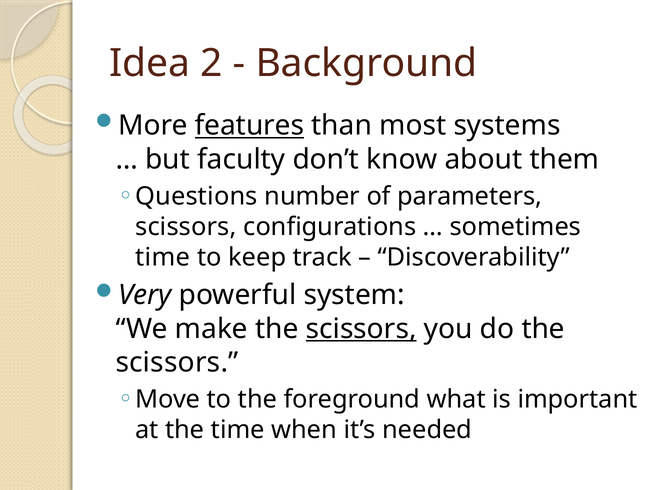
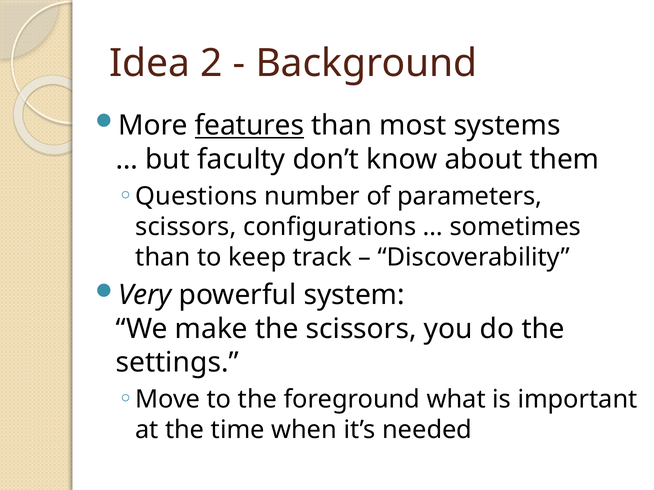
time: time -> than (163, 258)
scissors underline: present -> none (361, 329)
scissors: scissors -> settings (177, 363)
